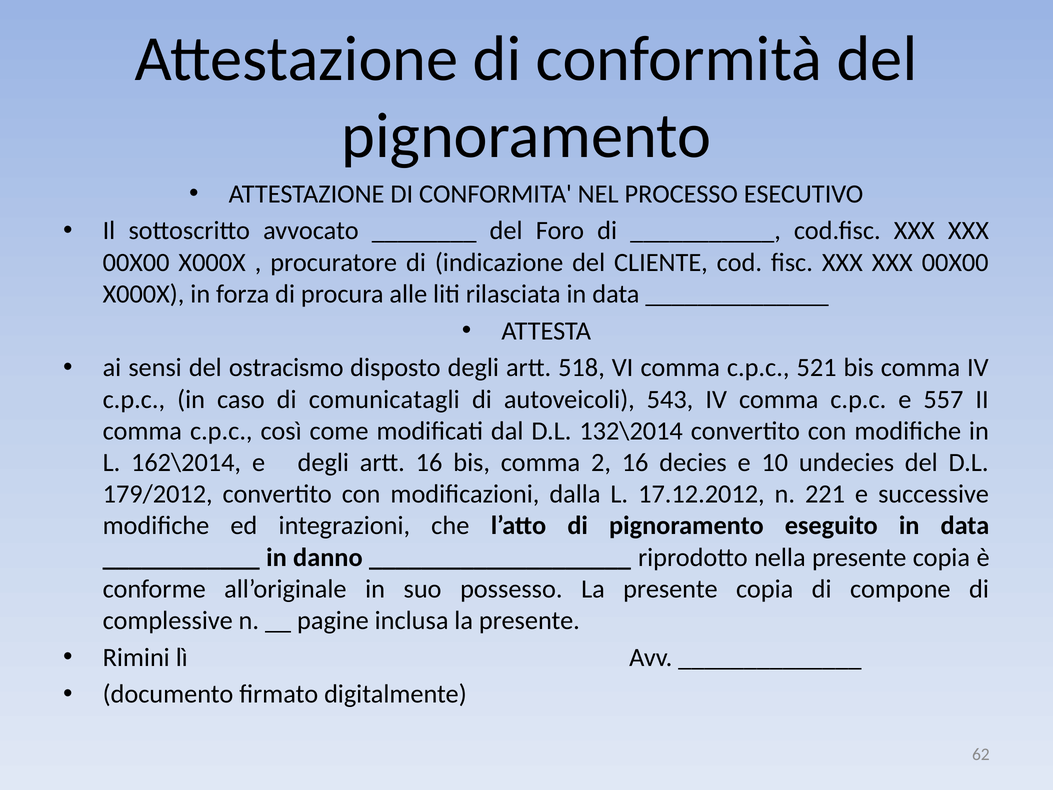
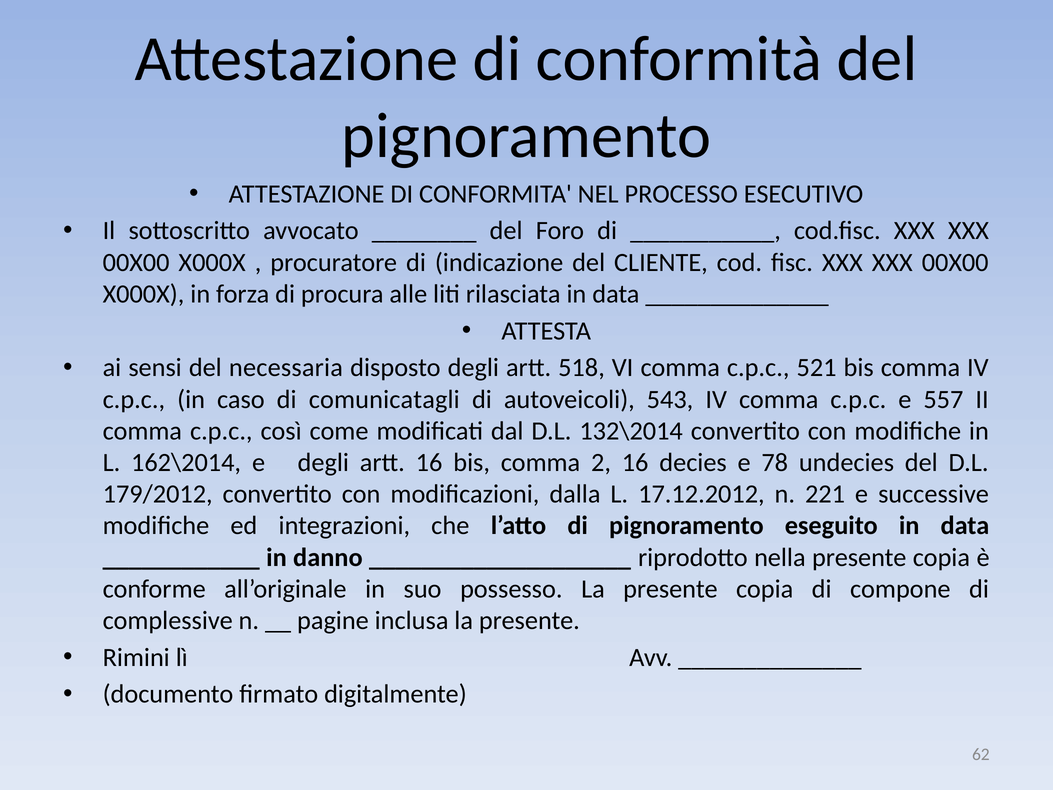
ostracismo: ostracismo -> necessaria (286, 368)
10: 10 -> 78 (775, 462)
